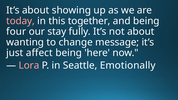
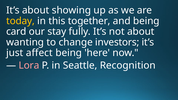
today colour: pink -> yellow (20, 21)
four: four -> card (16, 32)
message: message -> investors (117, 42)
Emotionally: Emotionally -> Recognition (128, 65)
